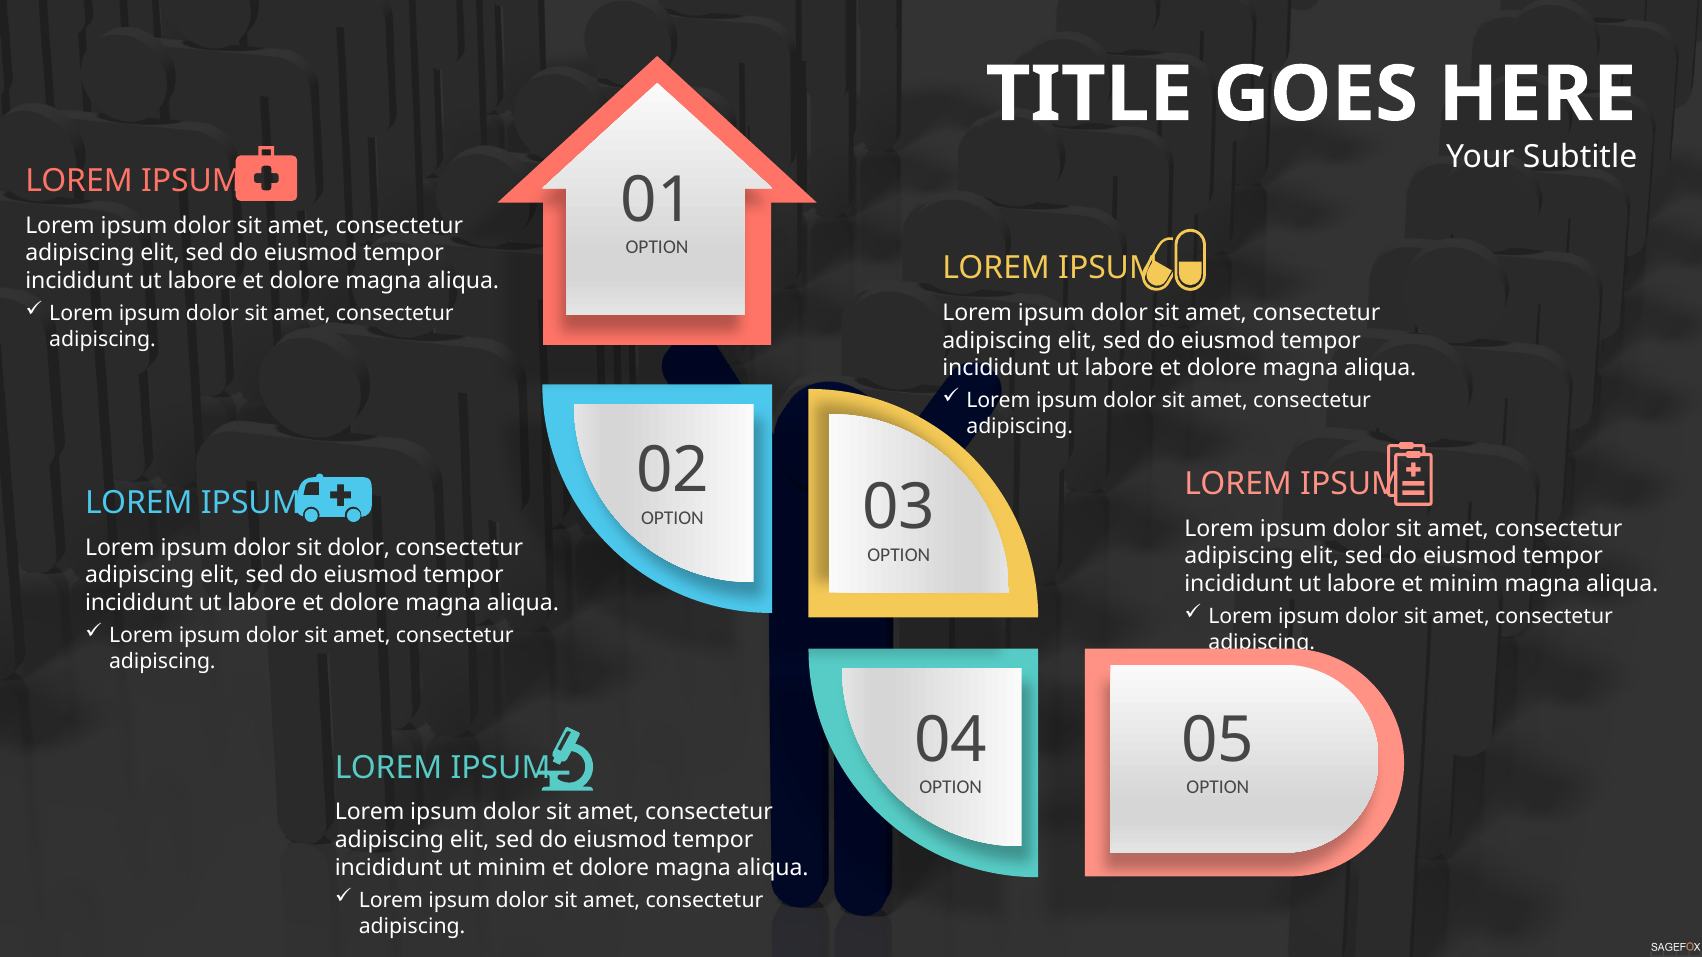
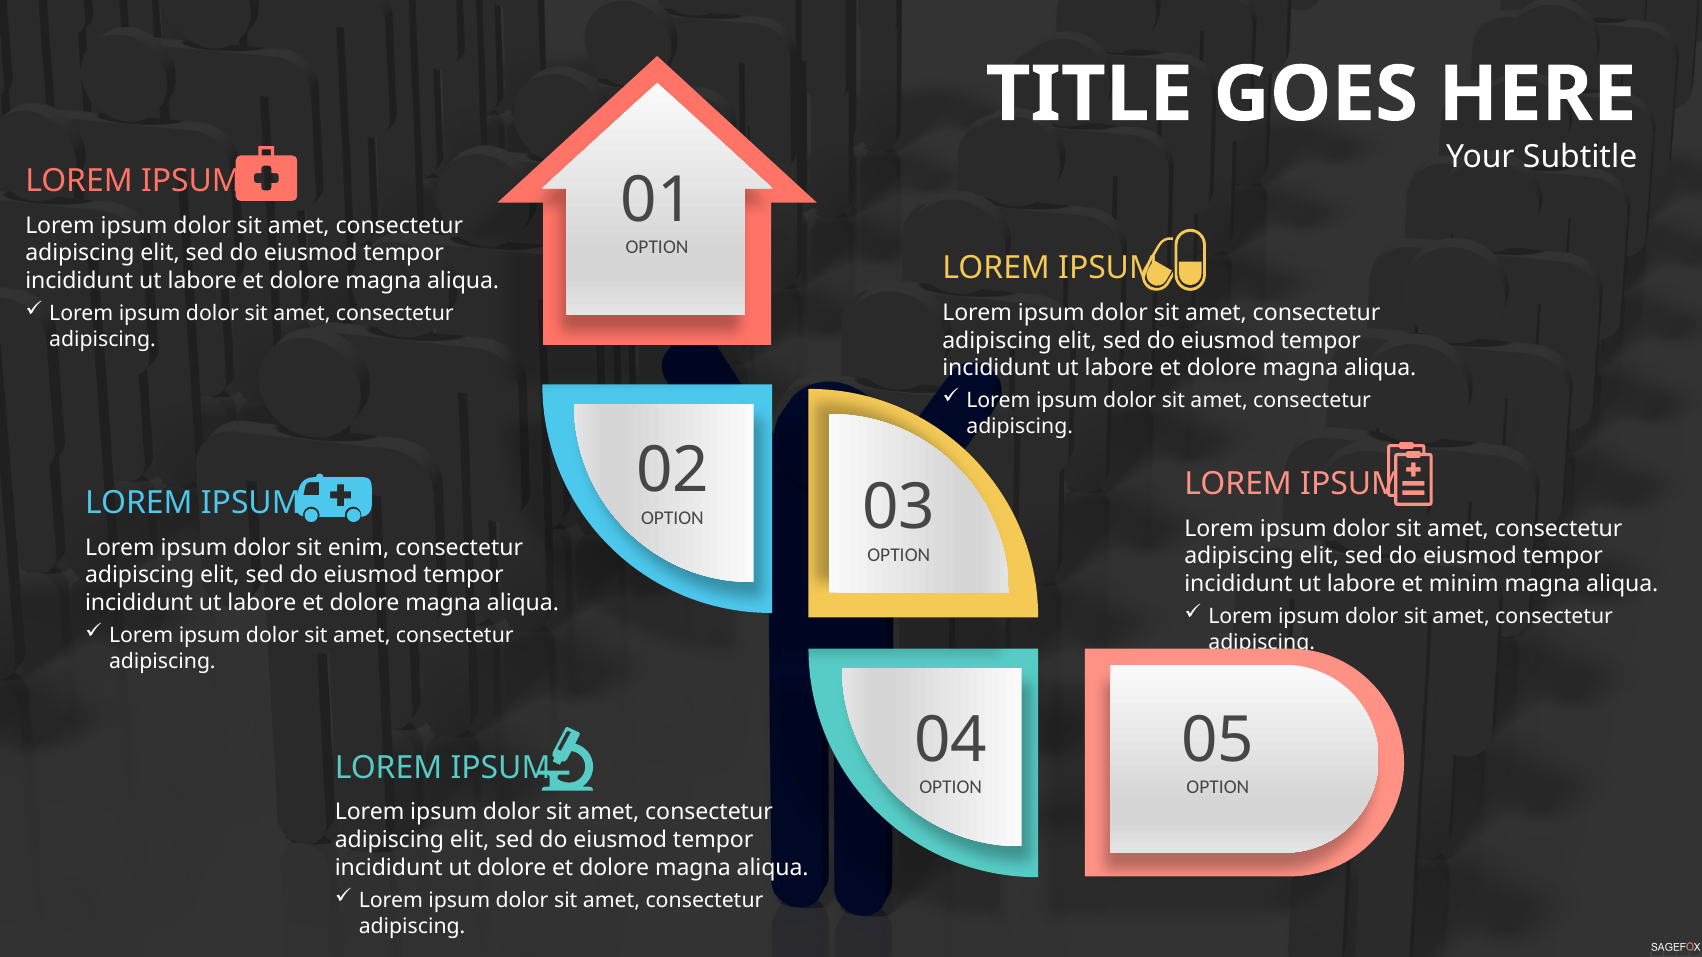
sit dolor: dolor -> enim (359, 548)
ut minim: minim -> dolore (512, 868)
